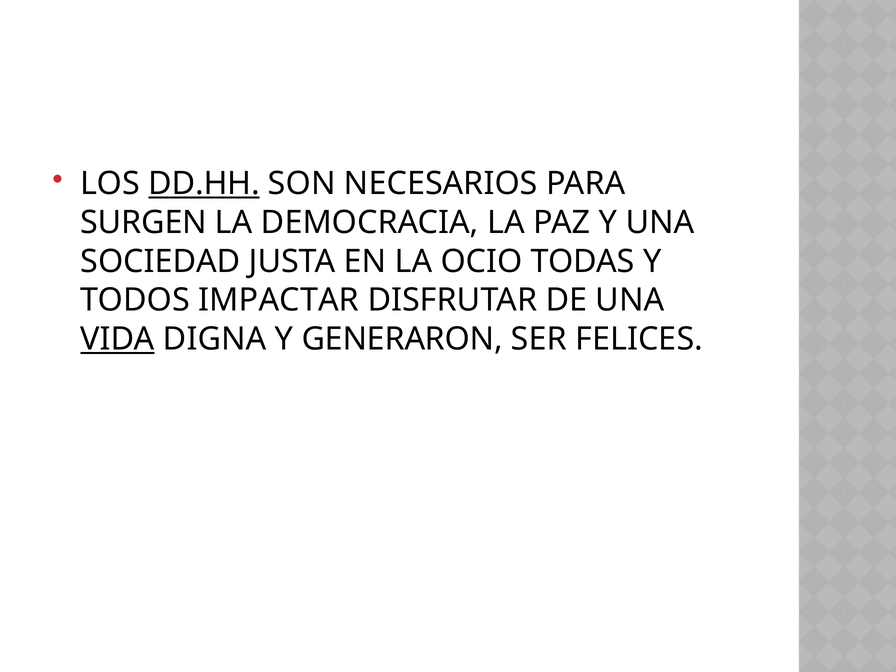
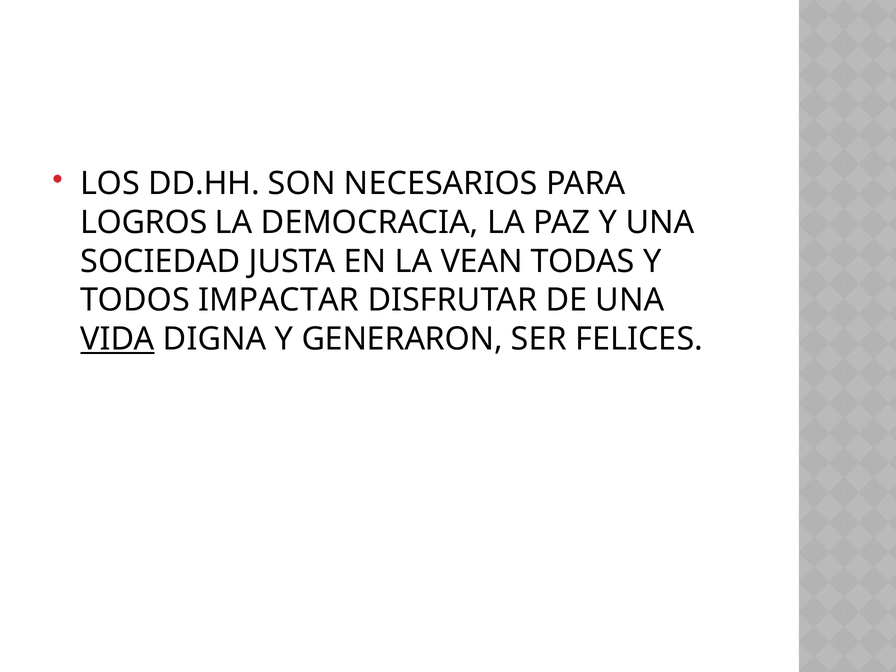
DD.HH underline: present -> none (204, 184)
SURGEN: SURGEN -> LOGROS (144, 223)
OCIO: OCIO -> VEAN (482, 261)
